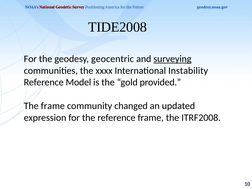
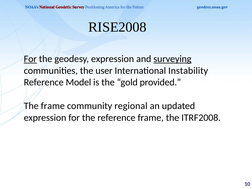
TIDE2008: TIDE2008 -> RISE2008 (117, 27)
For underline: none -> present (30, 59)
geodesy geocentric: geocentric -> expression (113, 59)
xxxx: xxxx -> user (104, 71)
changed: changed -> regional (131, 106)
